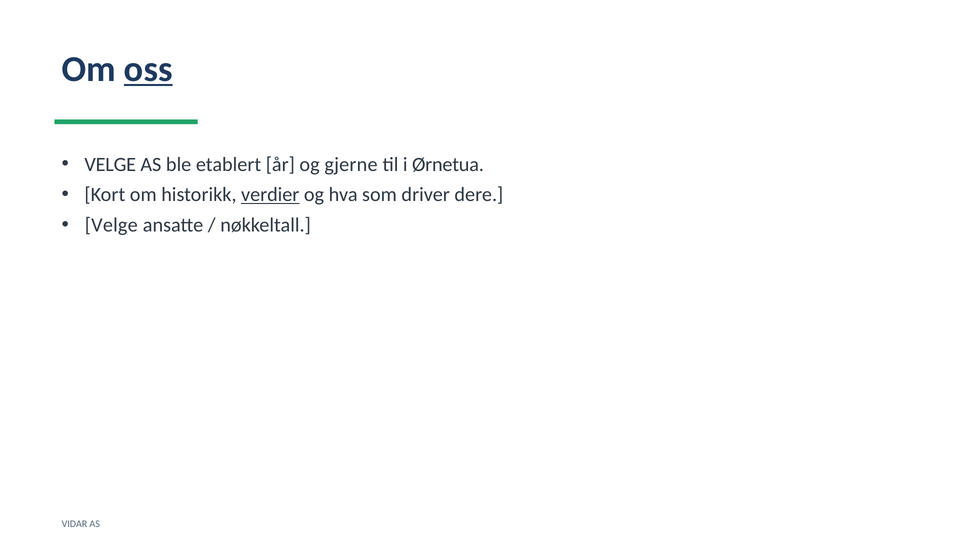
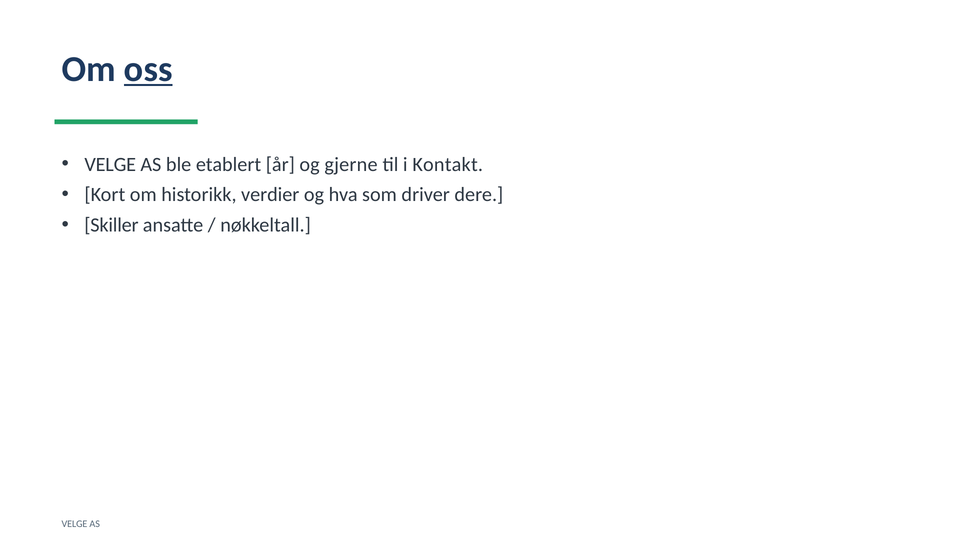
Ørnetua: Ørnetua -> Kontakt (448, 164)
verdier underline: present -> none (270, 195)
Velge: Velge -> Skiller (111, 225)
VIDAR: VIDAR -> VELGE (75, 524)
